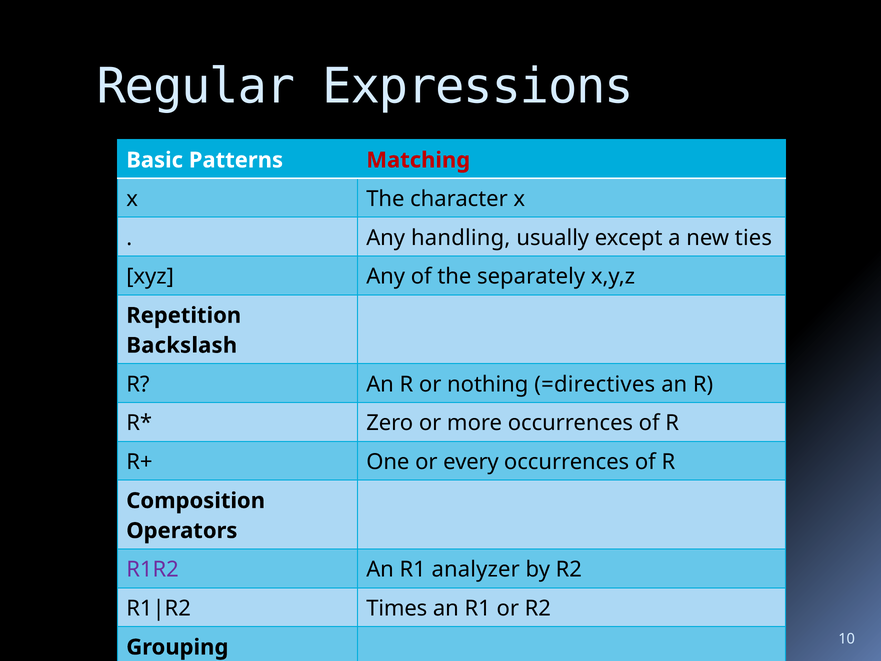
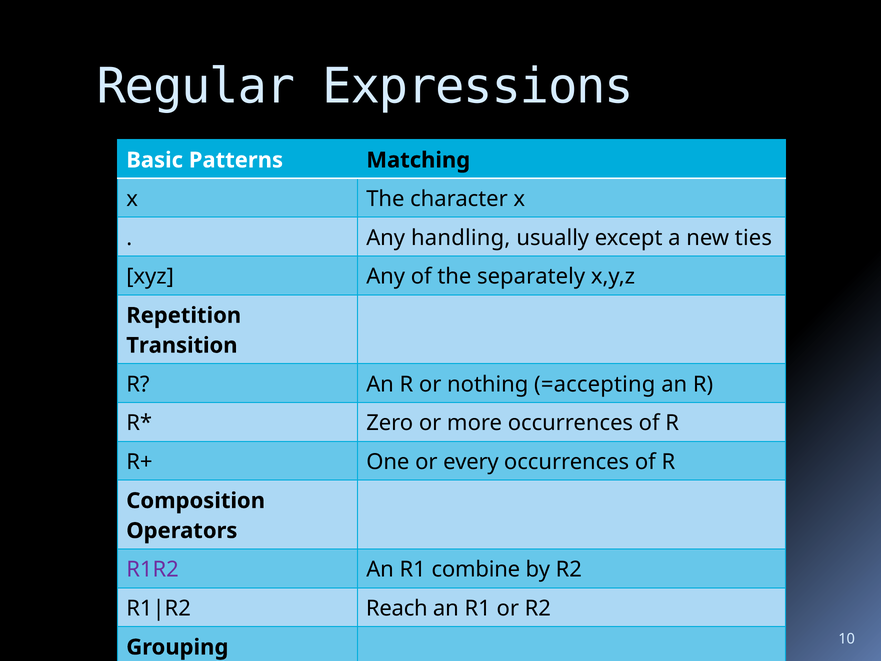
Matching colour: red -> black (418, 160)
Backslash: Backslash -> Transition (182, 345)
=directives: =directives -> =accepting (595, 384)
analyzer: analyzer -> combine (476, 569)
Times: Times -> Reach (397, 608)
